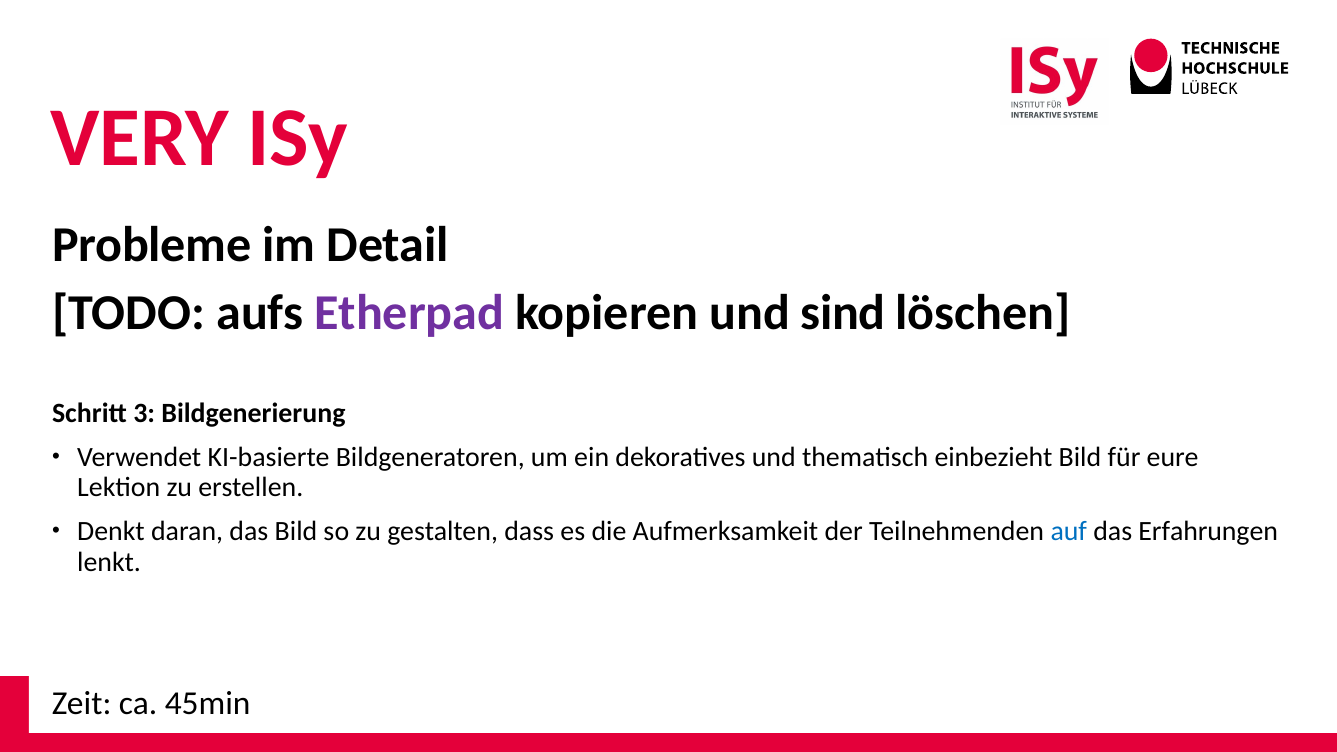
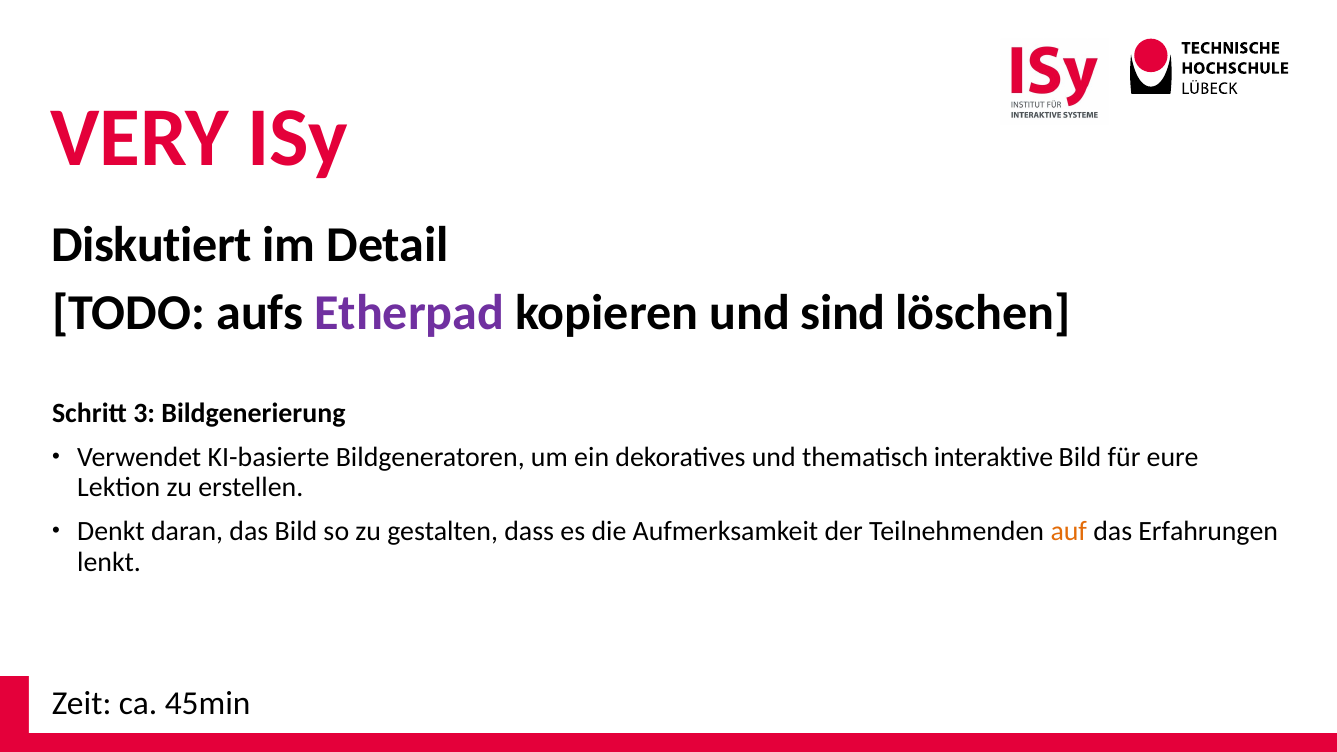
Probleme: Probleme -> Diskutiert (152, 245)
einbezieht: einbezieht -> interaktive (994, 458)
auf colour: blue -> orange (1069, 532)
